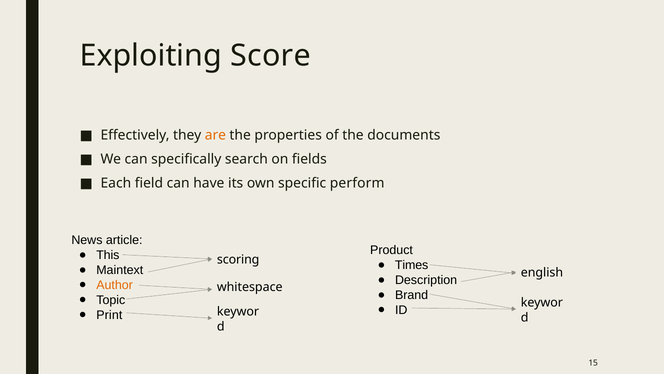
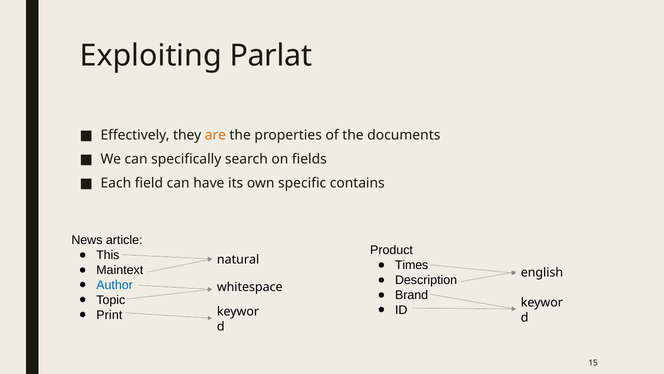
Score: Score -> Parlat (271, 56)
perform: perform -> contains (357, 183)
scoring: scoring -> natural (238, 259)
Author colour: orange -> blue (115, 285)
